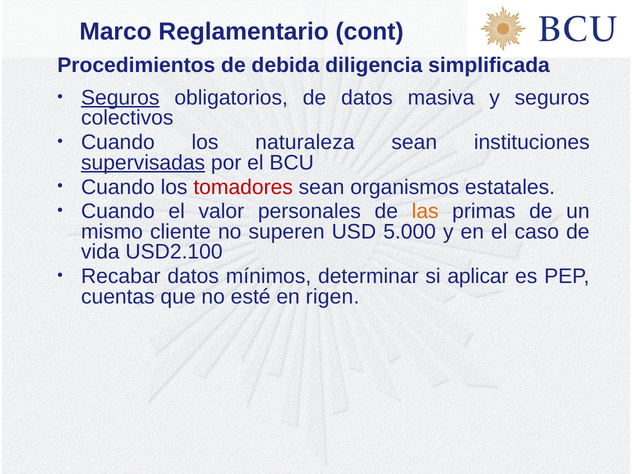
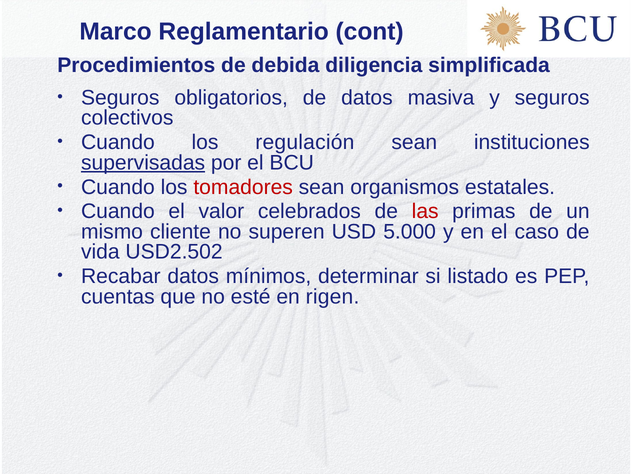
Seguros underline: present -> none (120, 98)
naturaleza: naturaleza -> regulación (305, 142)
personales: personales -> celebrados (309, 212)
las colour: orange -> red (425, 212)
USD2.100: USD2.100 -> USD2.502 (174, 252)
aplicar: aplicar -> listado (478, 276)
